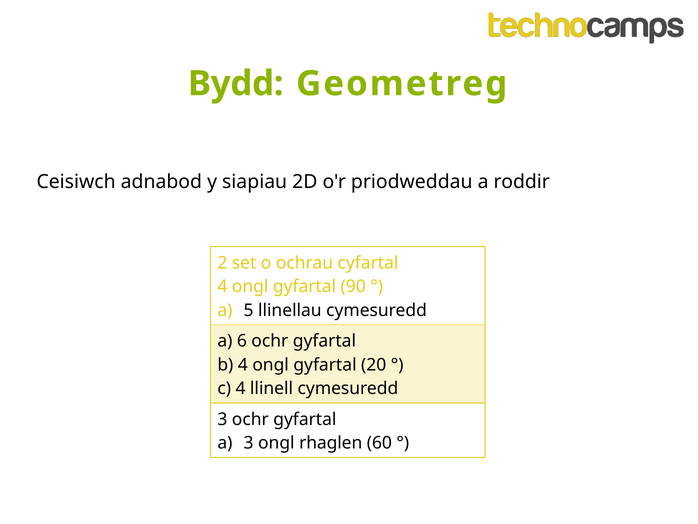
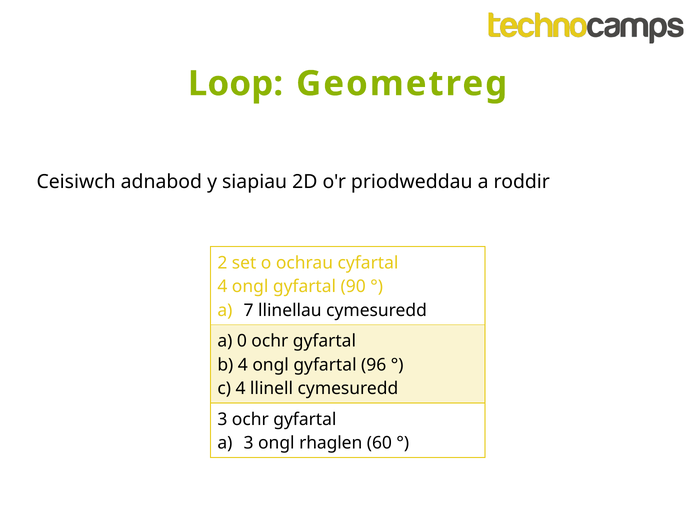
Bydd: Bydd -> Loop (235, 84)
5: 5 -> 7 (249, 310)
6: 6 -> 0 (242, 341)
20: 20 -> 96 (374, 364)
